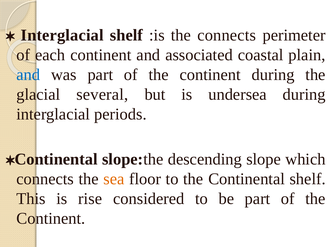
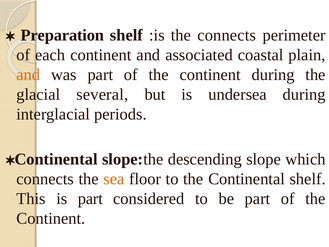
Interglacial: Interglacial -> Preparation (62, 35)
and colour: blue -> orange (28, 75)
is rise: rise -> part (90, 199)
